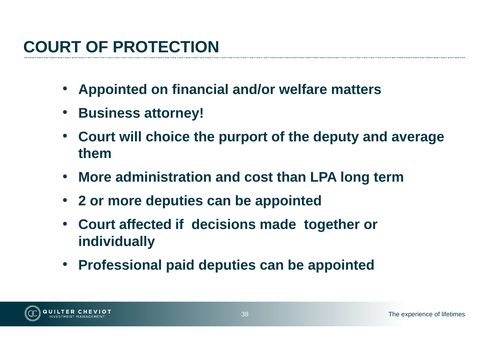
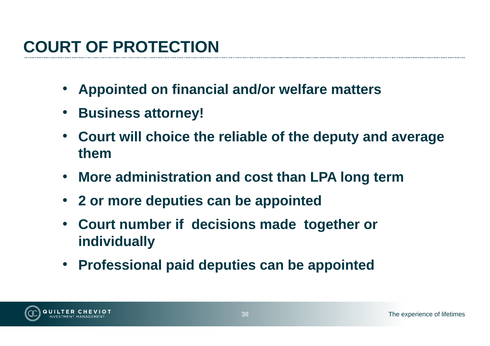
purport: purport -> reliable (243, 137)
affected: affected -> number (145, 225)
